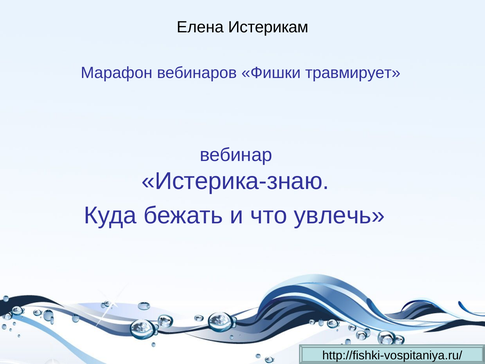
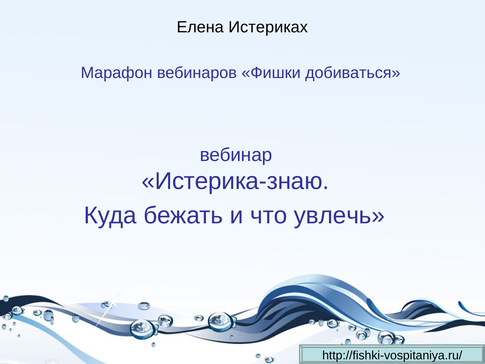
Истерикам: Истерикам -> Истериках (268, 27)
травмирует: травмирует -> добиваться (353, 73)
